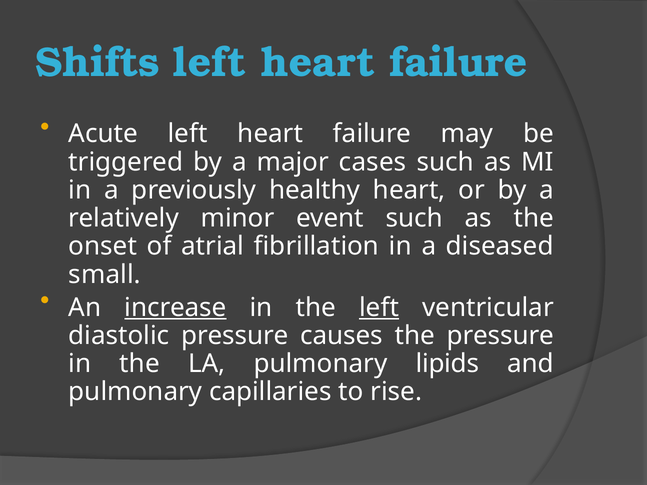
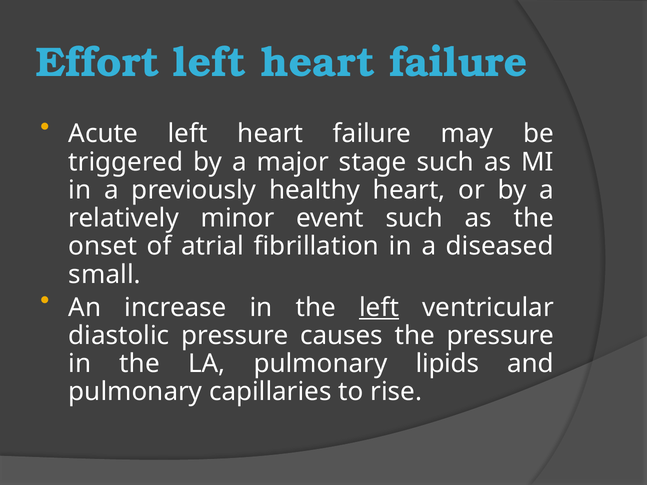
Shifts: Shifts -> Effort (98, 63)
cases: cases -> stage (373, 162)
increase underline: present -> none (175, 308)
